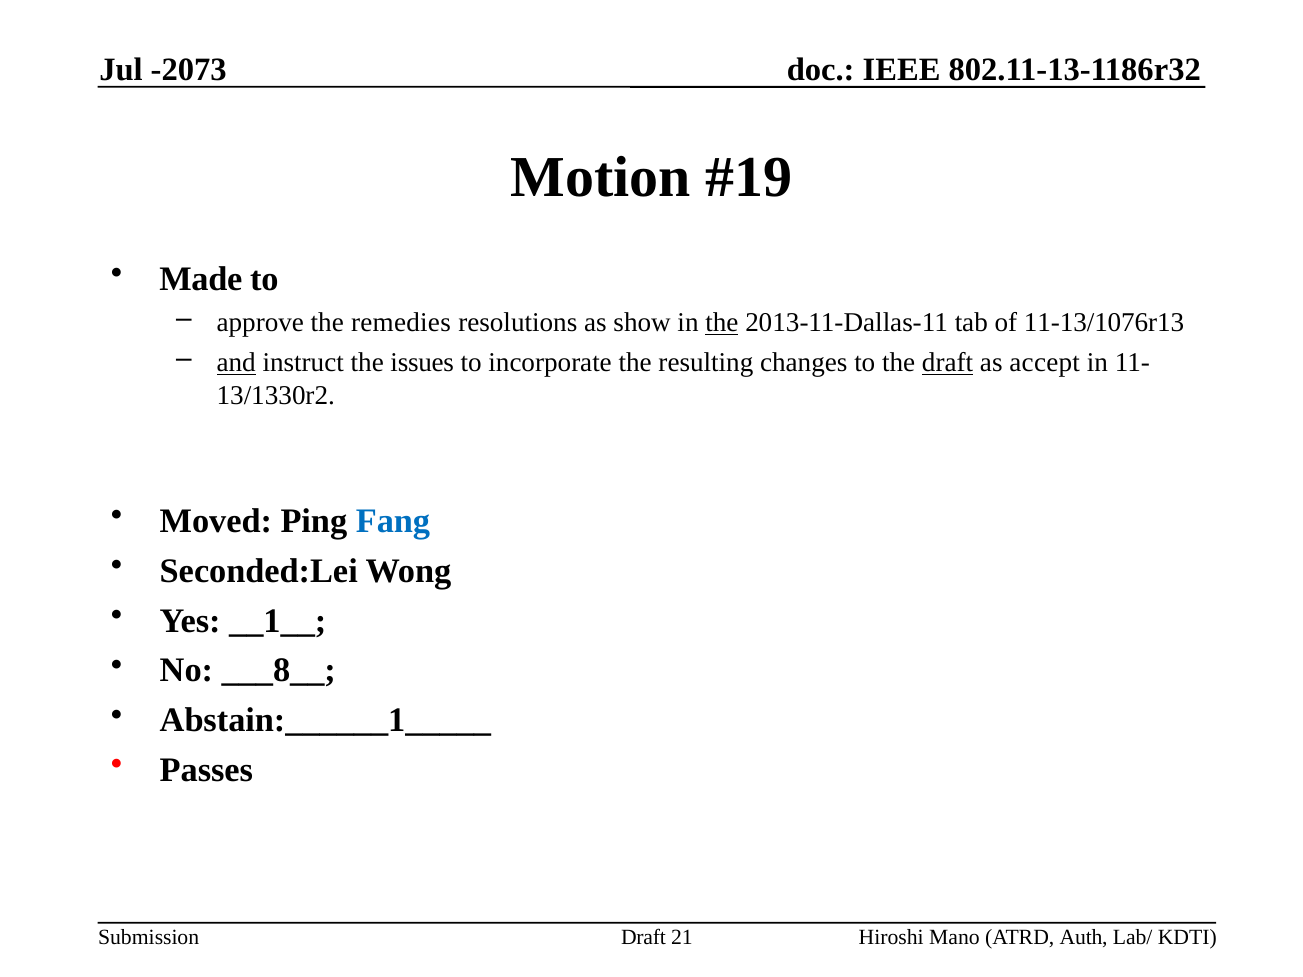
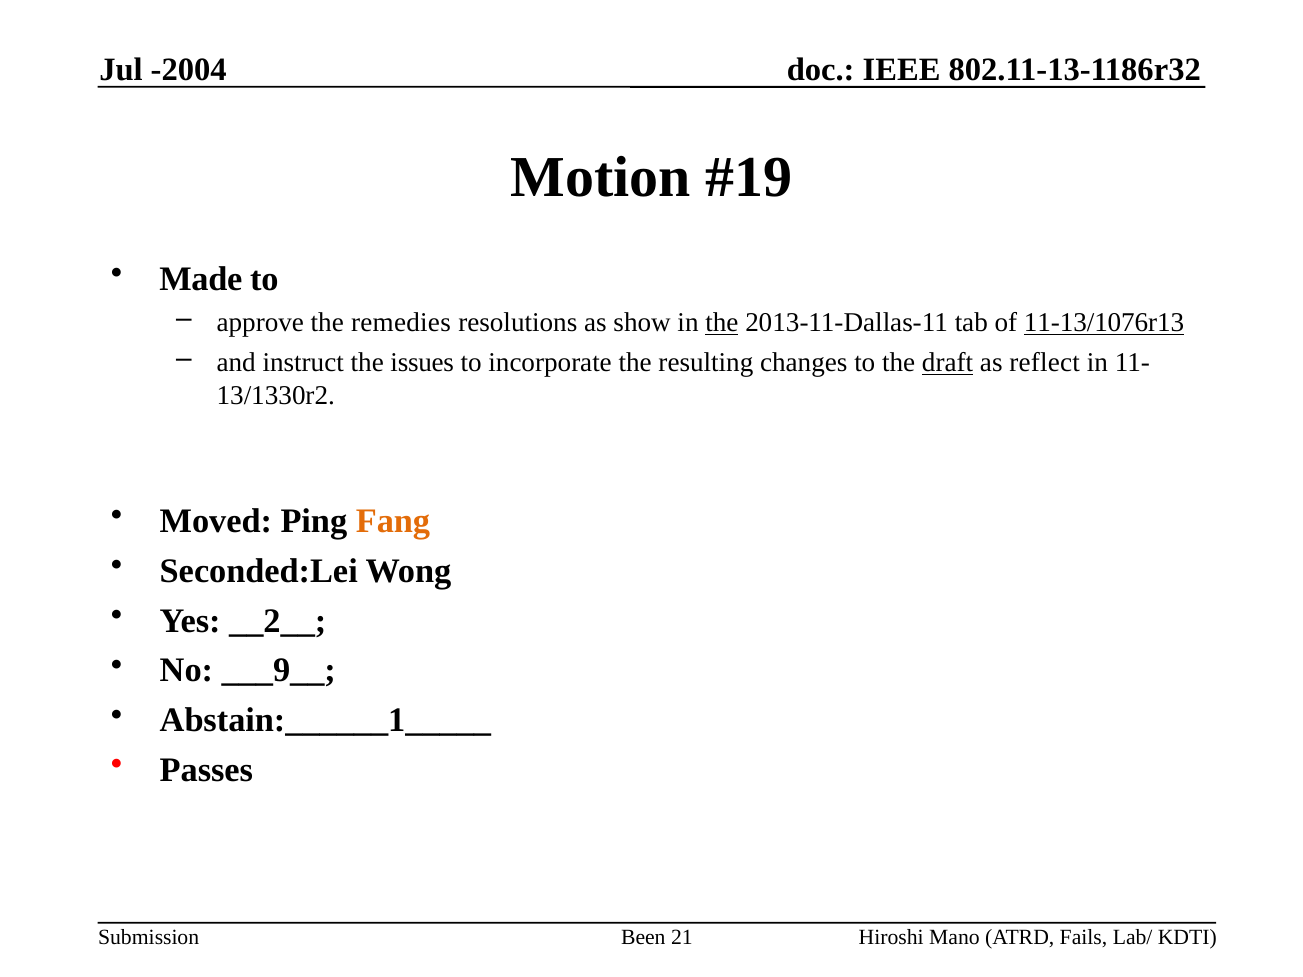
-2073: -2073 -> -2004 (189, 70)
11-13/1076r13 underline: none -> present (1104, 323)
and underline: present -> none (236, 363)
accept: accept -> reflect (1045, 363)
Fang colour: blue -> orange (393, 521)
__1__: __1__ -> __2__ (278, 621)
___8__: ___8__ -> ___9__ (279, 671)
Draft: Draft -> Been (643, 937)
Auth: Auth -> Fails (1084, 937)
